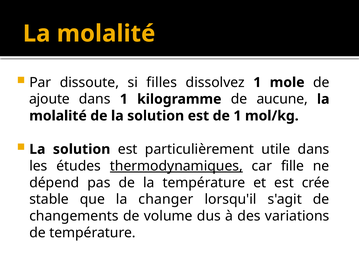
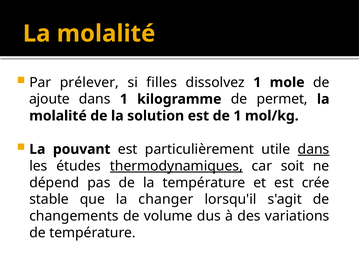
dissoute: dissoute -> prélever (89, 83)
aucune: aucune -> permet (282, 99)
solution: solution -> pouvant (82, 149)
dans underline: none -> present (314, 149)
fille: fille -> soit (293, 166)
